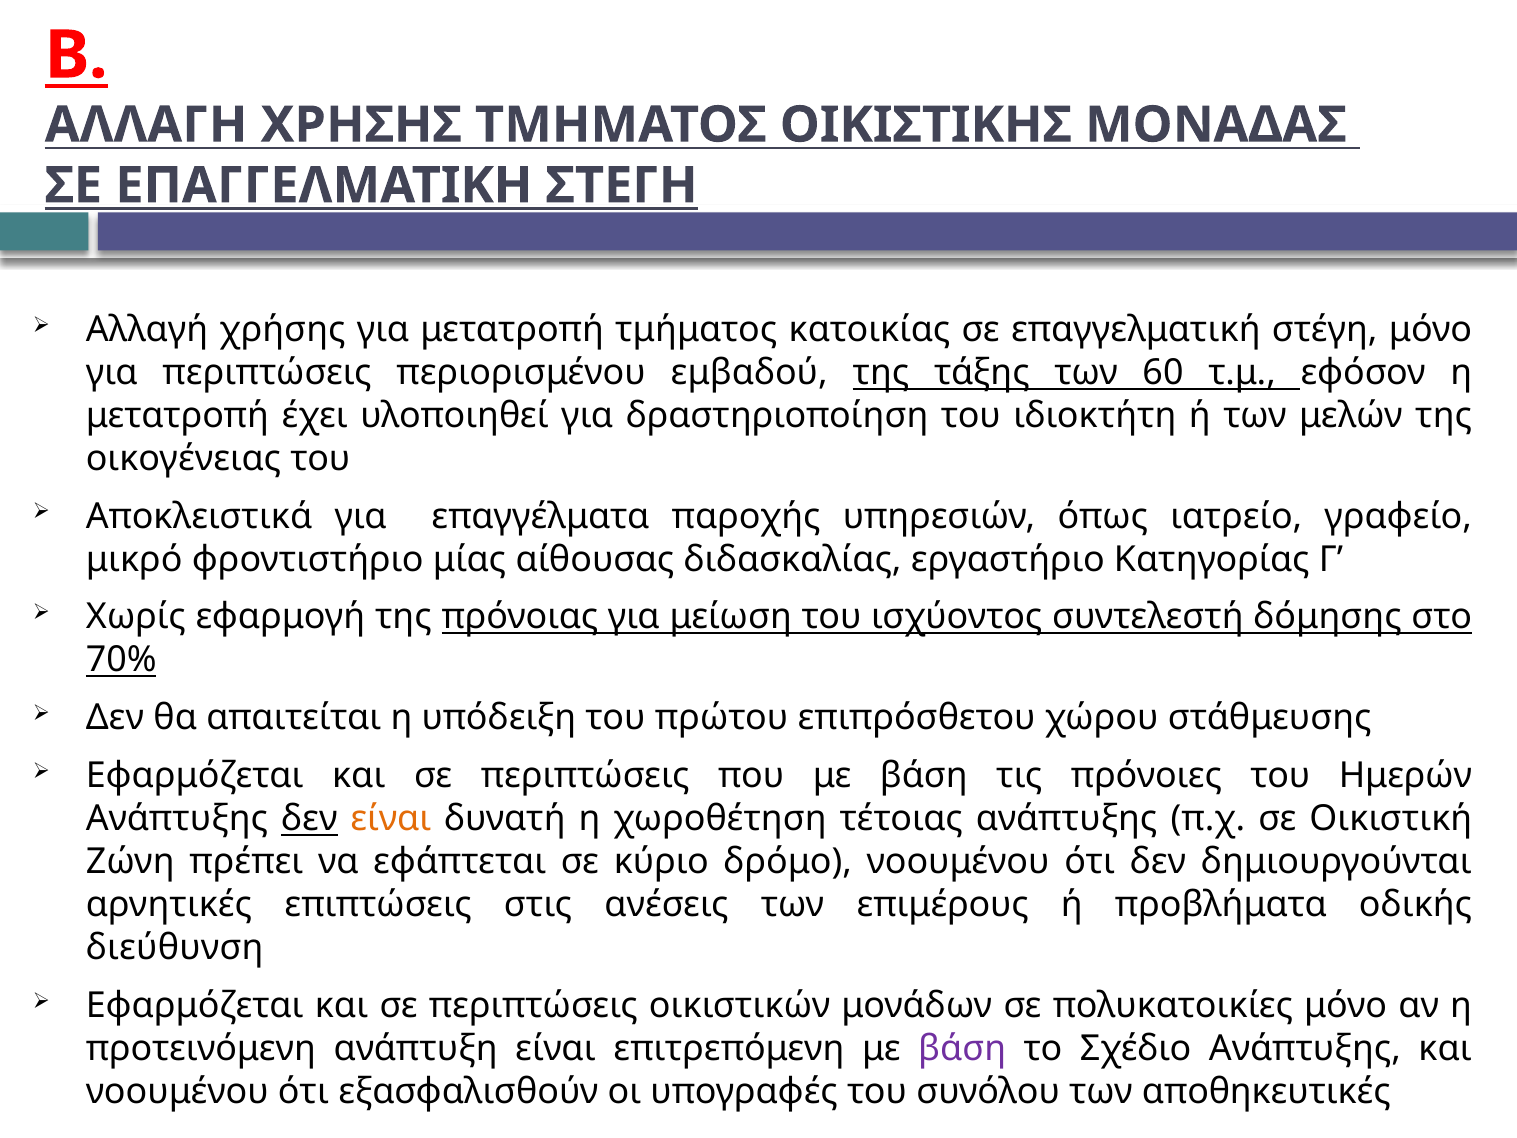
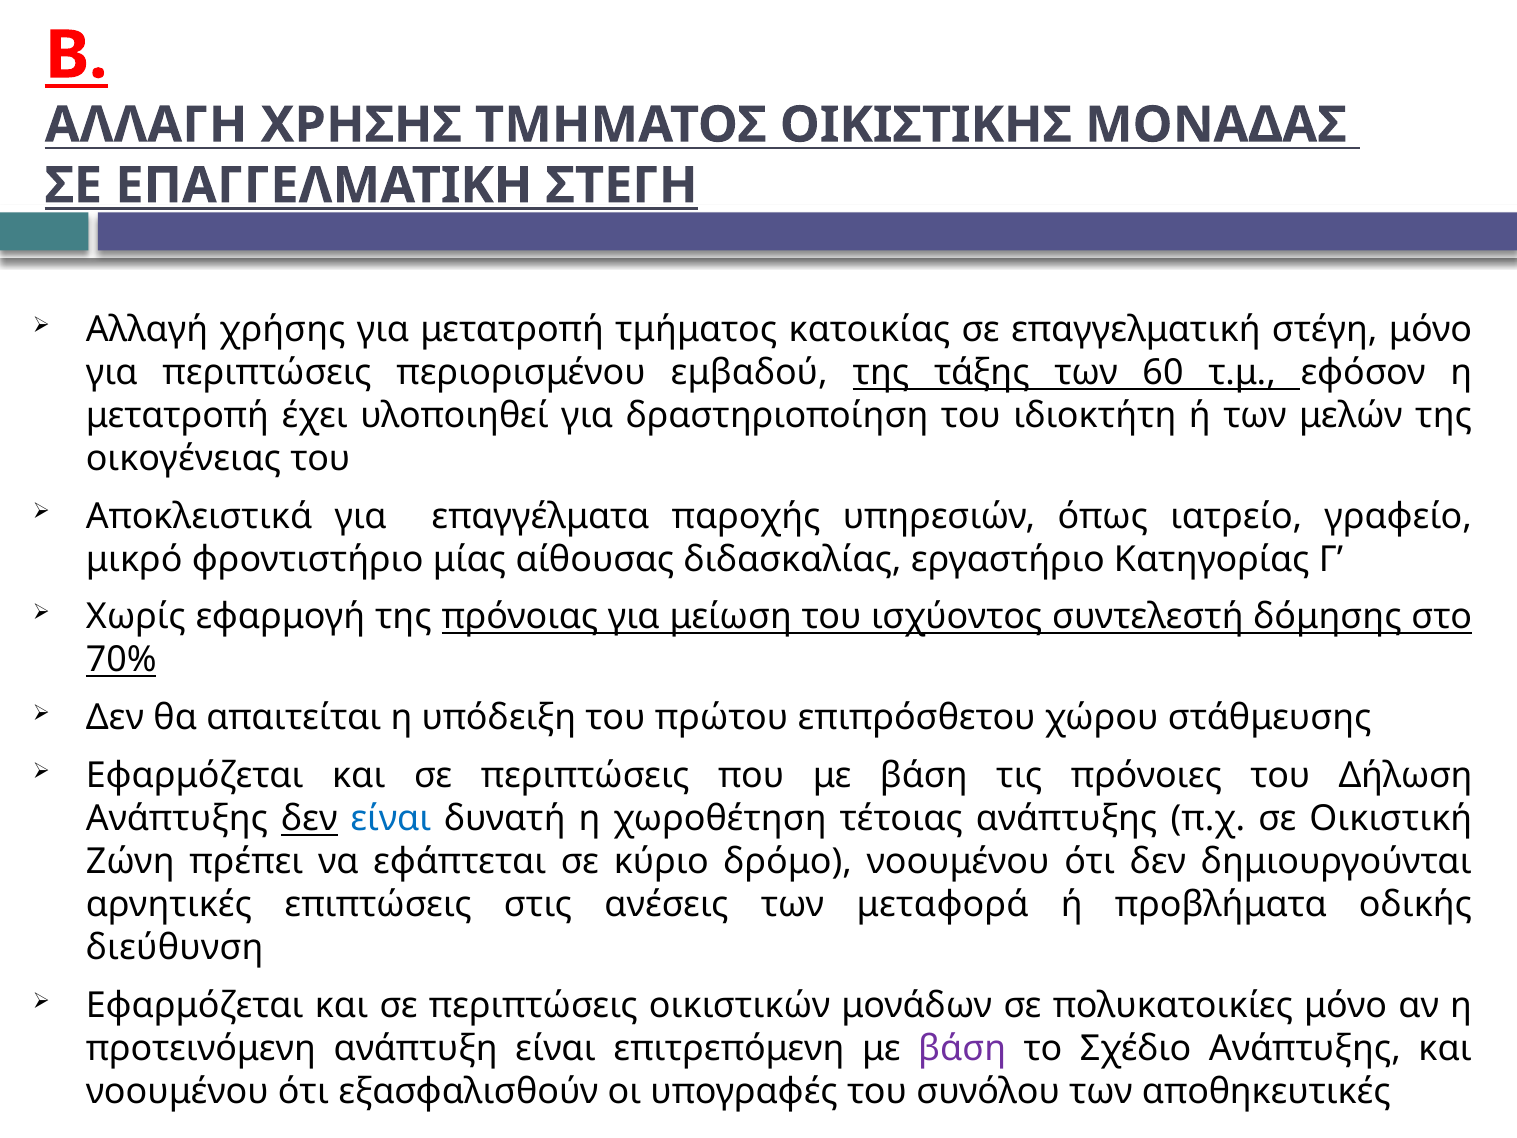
Ημερών: Ημερών -> Δήλωση (1406, 775)
είναι colour: orange -> blue (391, 818)
επιμέρους: επιμέρους -> μεταφορά (943, 904)
